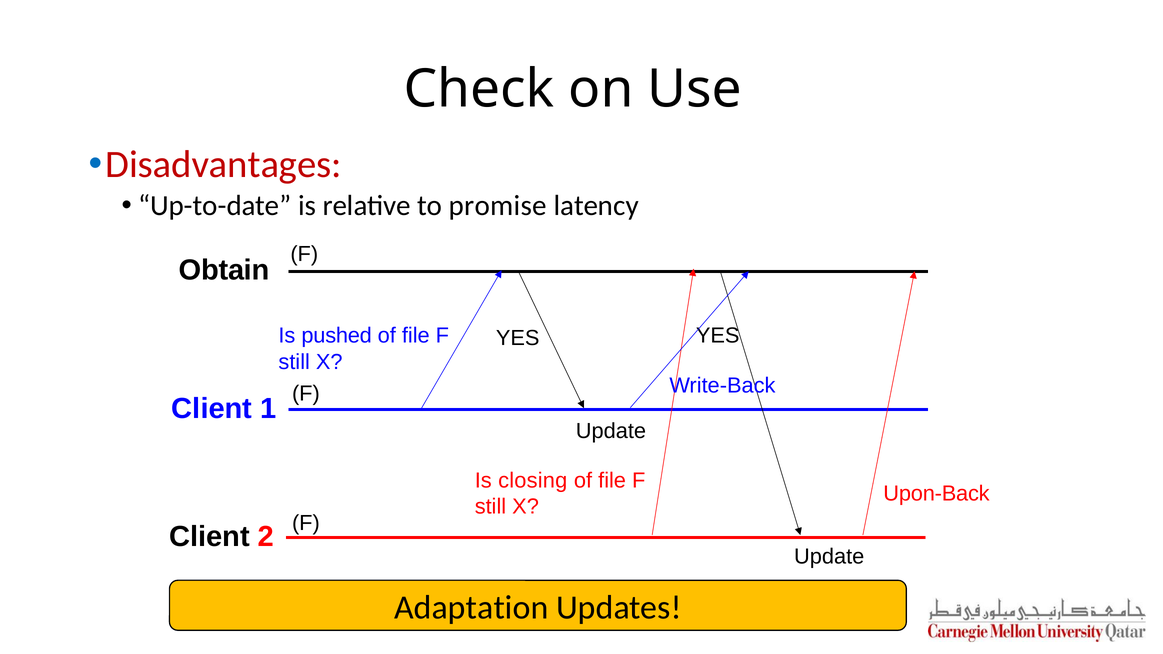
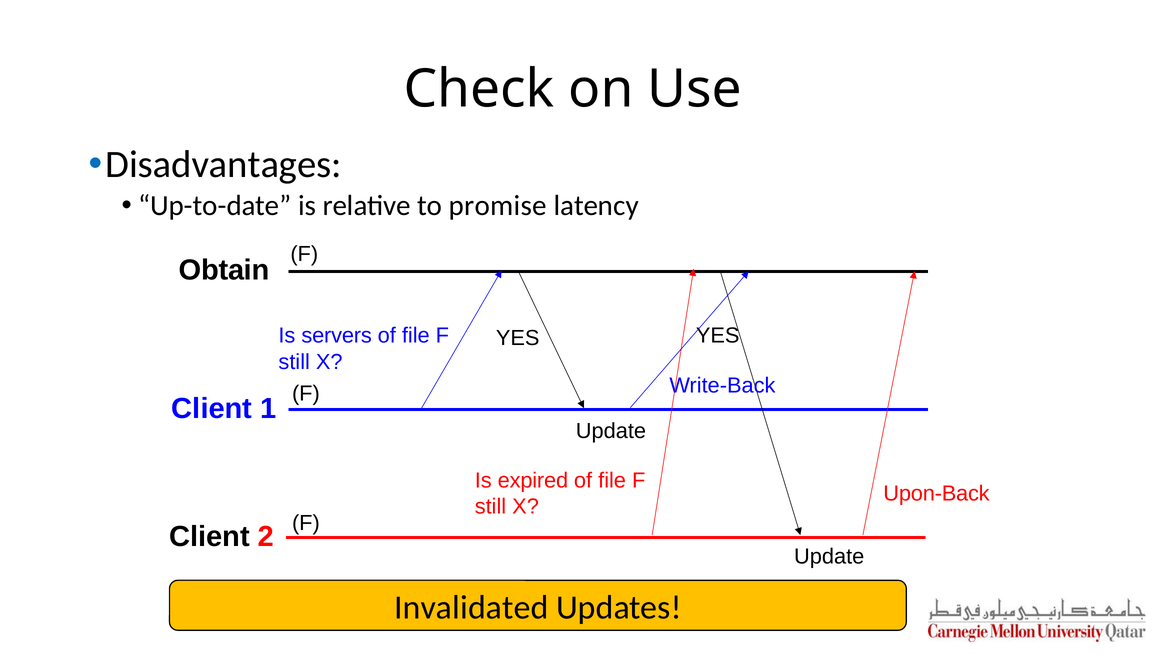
Disadvantages colour: red -> black (223, 165)
pushed: pushed -> servers (337, 336)
closing: closing -> expired (533, 481)
Adaptation: Adaptation -> Invalidated (471, 608)
